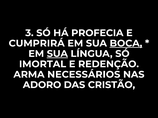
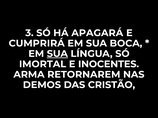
PROFECIA: PROFECIA -> APAGARÁ (97, 33)
BOCA underline: present -> none (126, 44)
REDENÇÃO: REDENÇÃO -> INOCENTES (109, 64)
NECESSÁRIOS: NECESSÁRIOS -> RETORNAREM (84, 75)
ADORO: ADORO -> DEMOS (42, 85)
